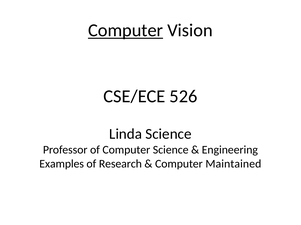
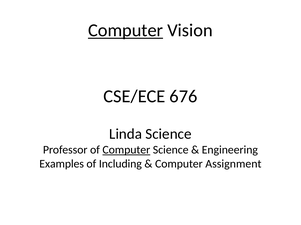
526: 526 -> 676 (183, 97)
Computer underline: none -> present (126, 150)
Research: Research -> Including (120, 164)
Maintained: Maintained -> Assignment (233, 164)
